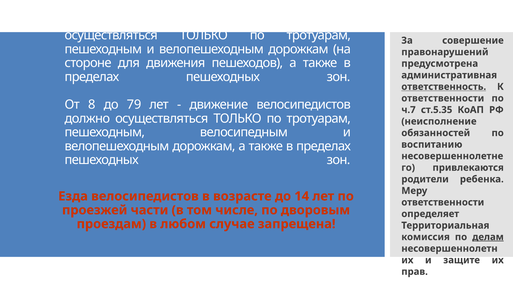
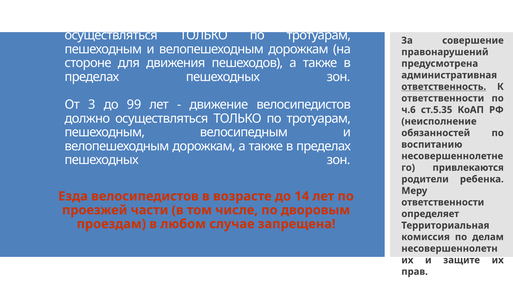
8: 8 -> 3 (92, 104)
79: 79 -> 99 (134, 104)
ч.7: ч.7 -> ч.6 (408, 110)
делам underline: present -> none (488, 237)
